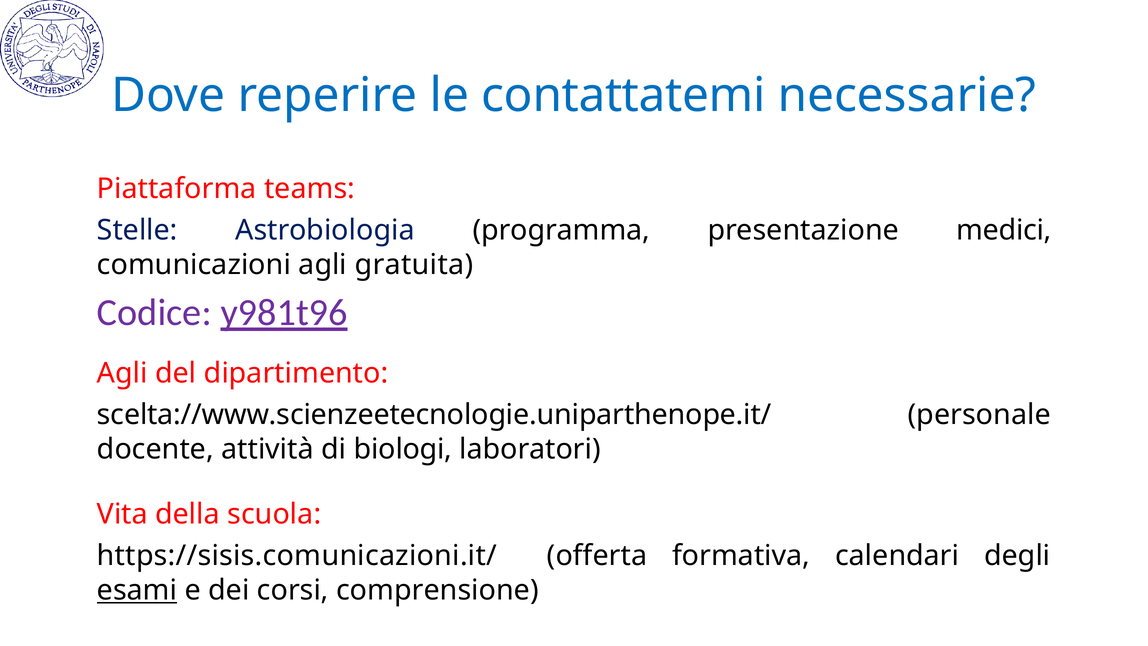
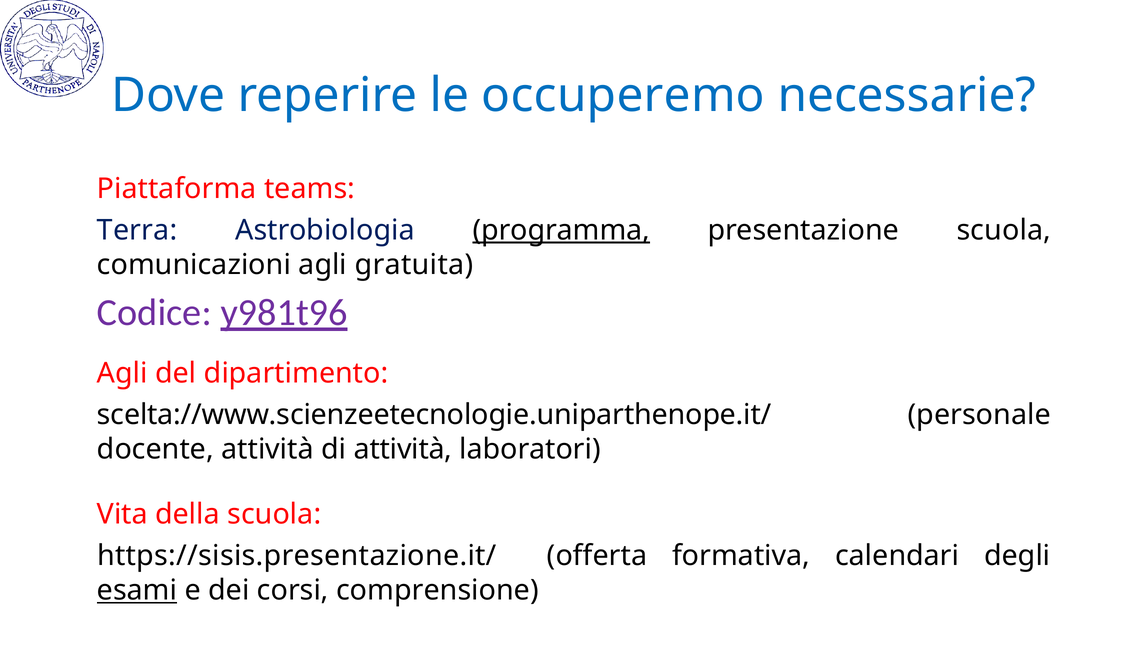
contattatemi: contattatemi -> occuperemo (623, 95)
Stelle: Stelle -> Terra (137, 230)
programma underline: none -> present (561, 230)
presentazione medici: medici -> scuola (1004, 230)
di biologi: biologi -> attività (403, 449)
https://sisis.comunicazioni.it/: https://sisis.comunicazioni.it/ -> https://sisis.presentazione.it/ (297, 556)
